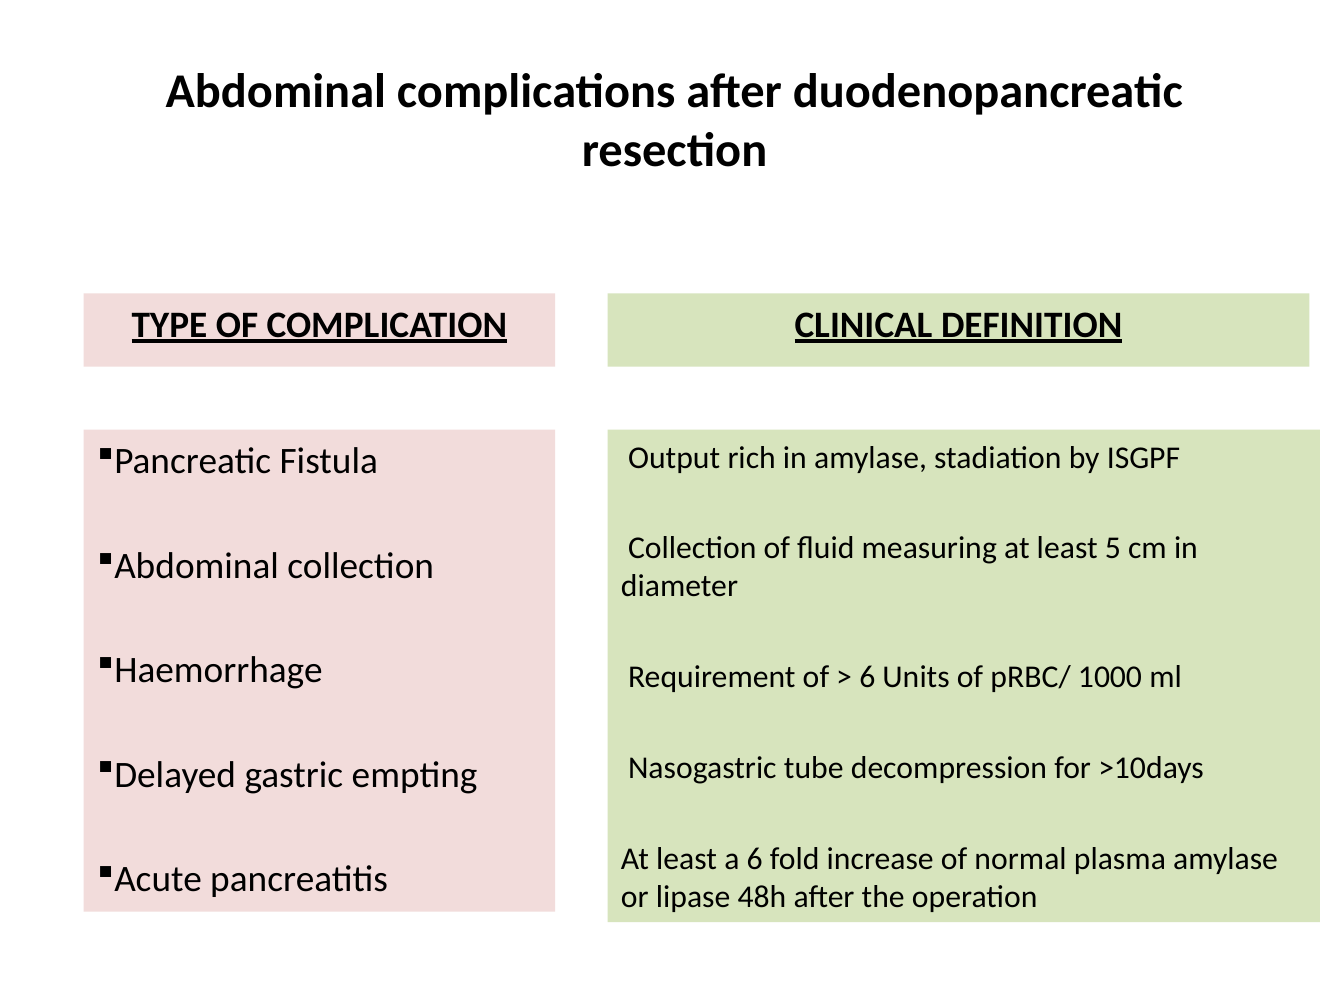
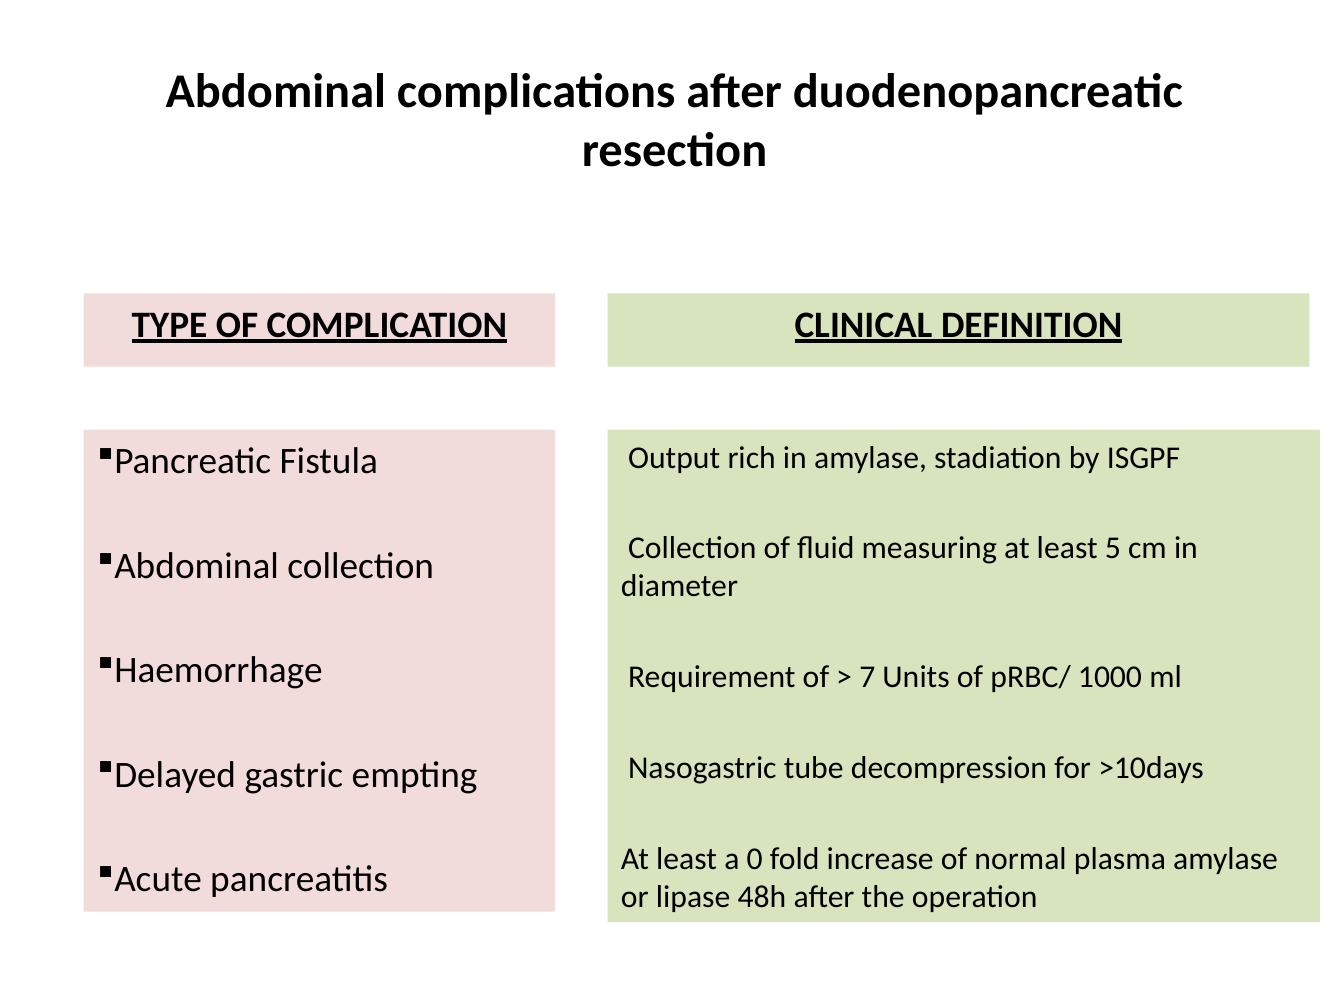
6: 6 -> 7 (867, 677)
a 6: 6 -> 0 (755, 859)
